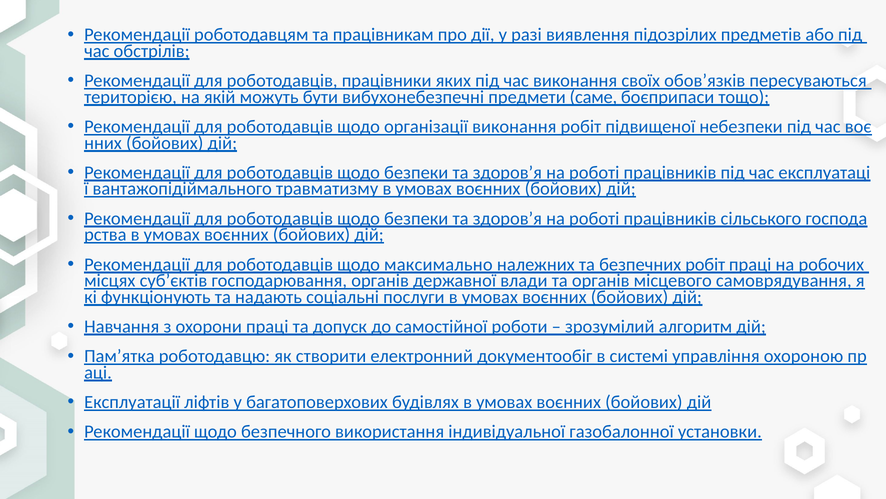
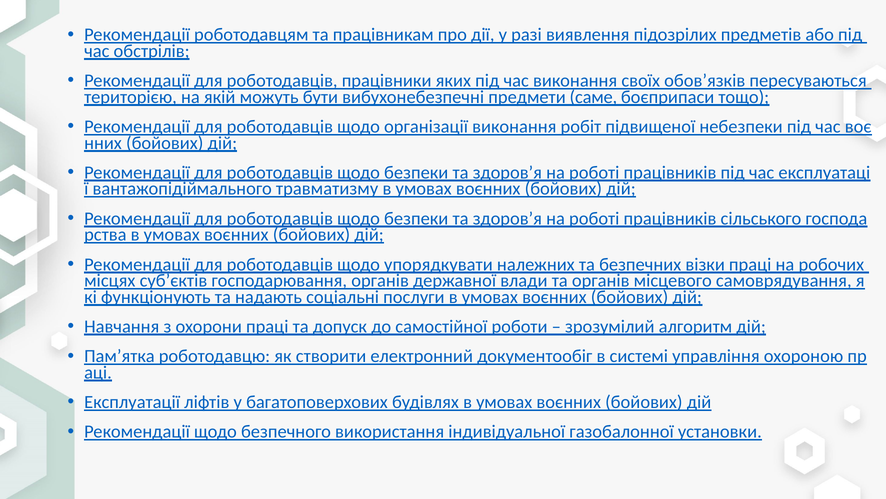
максимально: максимально -> упорядкувати (438, 264)
безпечних робіт: робіт -> візки (705, 264)
